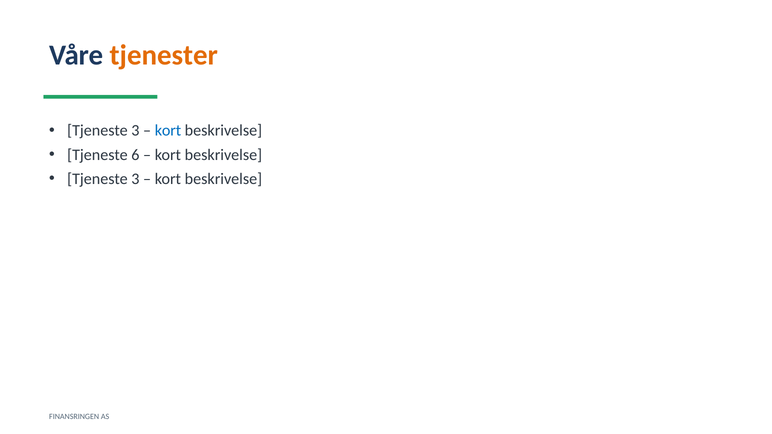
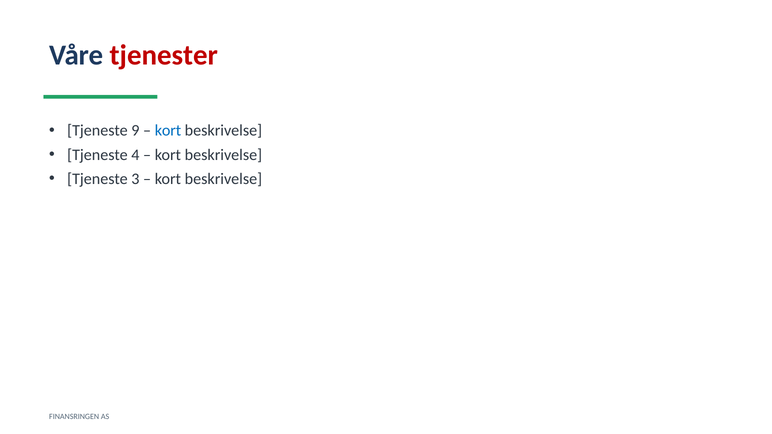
tjenester colour: orange -> red (164, 55)
3: 3 -> 9 (135, 131)
6: 6 -> 4 (135, 155)
